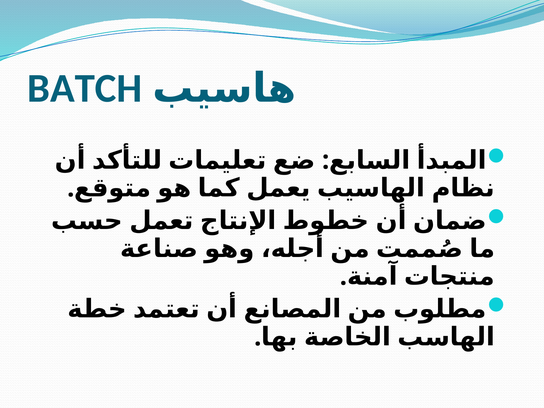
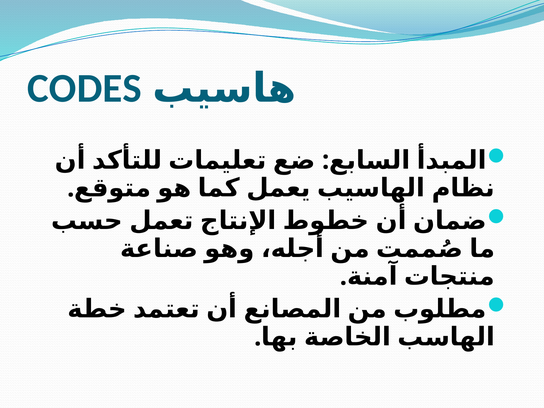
BATCH: BATCH -> CODES (85, 88)
